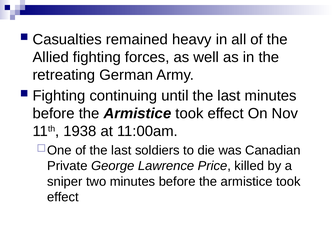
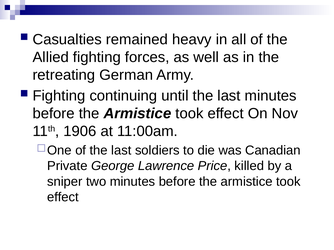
1938: 1938 -> 1906 (80, 132)
